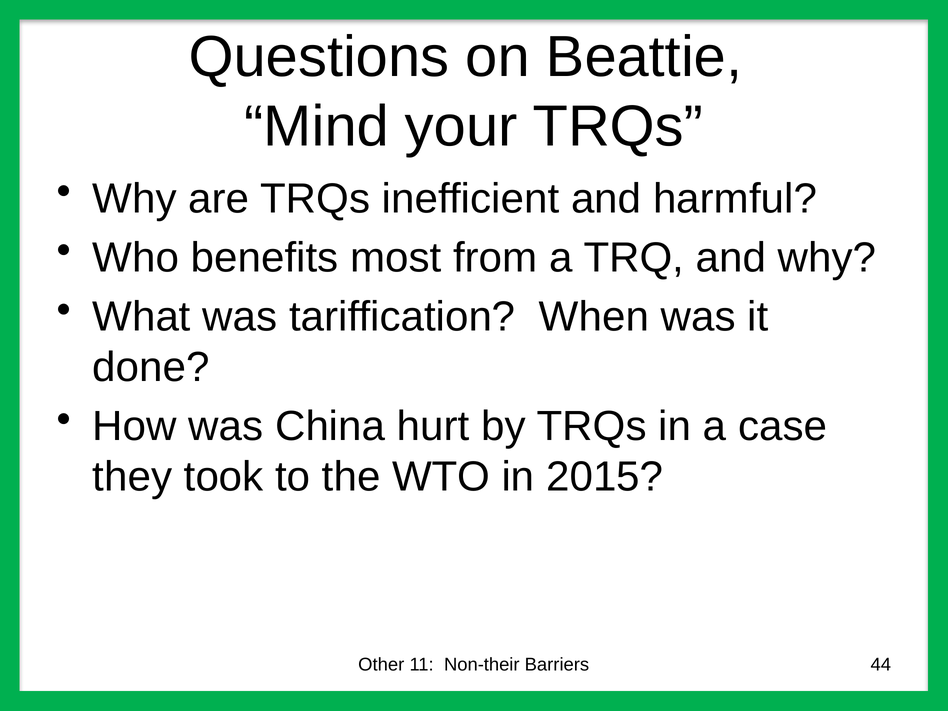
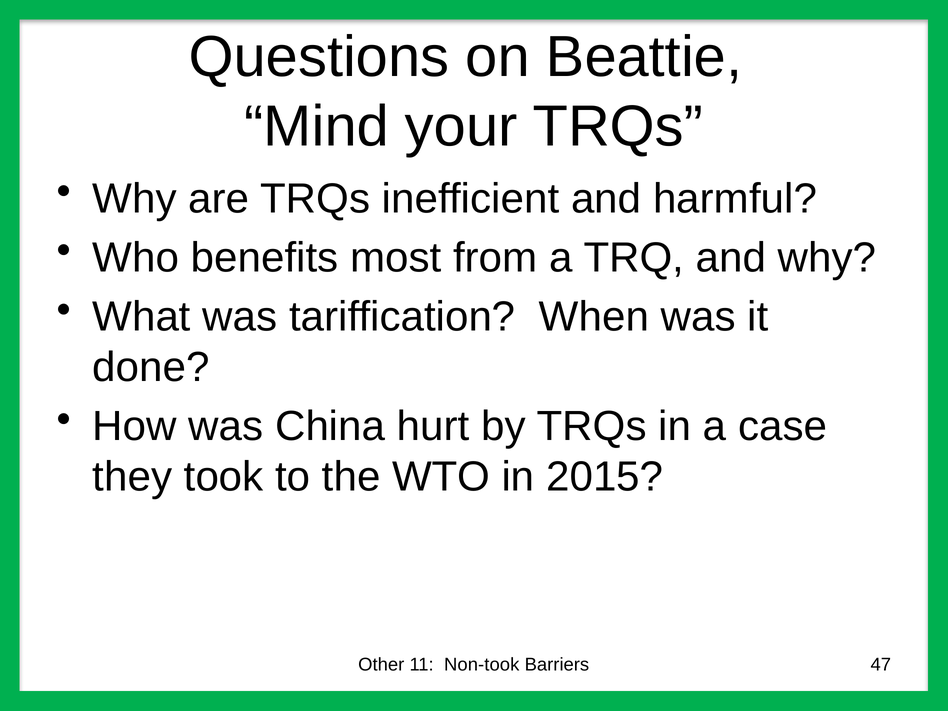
Non-their: Non-their -> Non-took (482, 665)
44: 44 -> 47 (881, 665)
